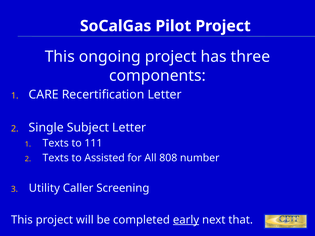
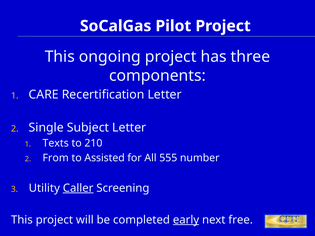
111: 111 -> 210 (93, 143)
Texts: Texts -> From (56, 158)
808: 808 -> 555 (168, 158)
Caller underline: none -> present (78, 188)
that: that -> free (241, 220)
